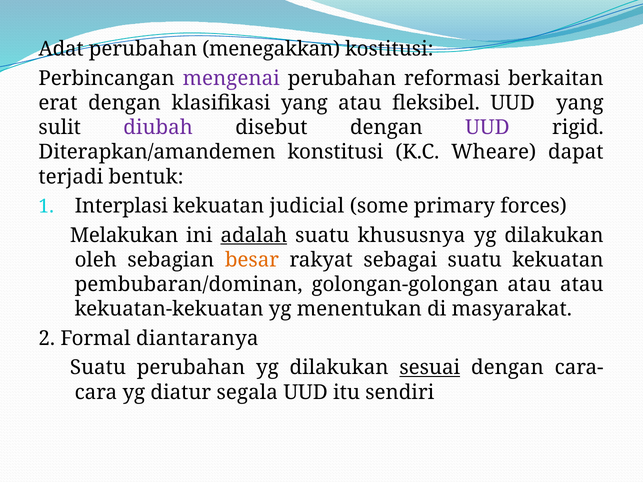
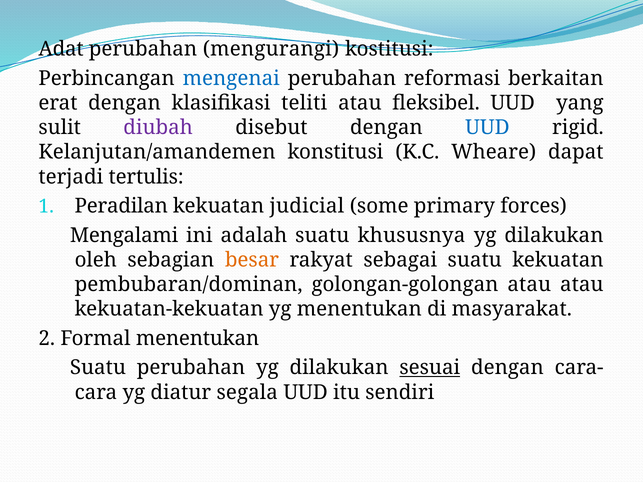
menegakkan: menegakkan -> mengurangi (271, 49)
mengenai colour: purple -> blue (231, 78)
klasifikasi yang: yang -> teliti (304, 103)
UUD colour: purple -> blue (487, 128)
Diterapkan/amandemen: Diterapkan/amandemen -> Kelanjutan/amandemen (157, 152)
bentuk: bentuk -> tertulis (146, 177)
Interplasi: Interplasi -> Peradilan (121, 206)
Melakukan: Melakukan -> Mengalami (124, 235)
adalah underline: present -> none (254, 235)
Formal diantaranya: diantaranya -> menentukan (198, 339)
